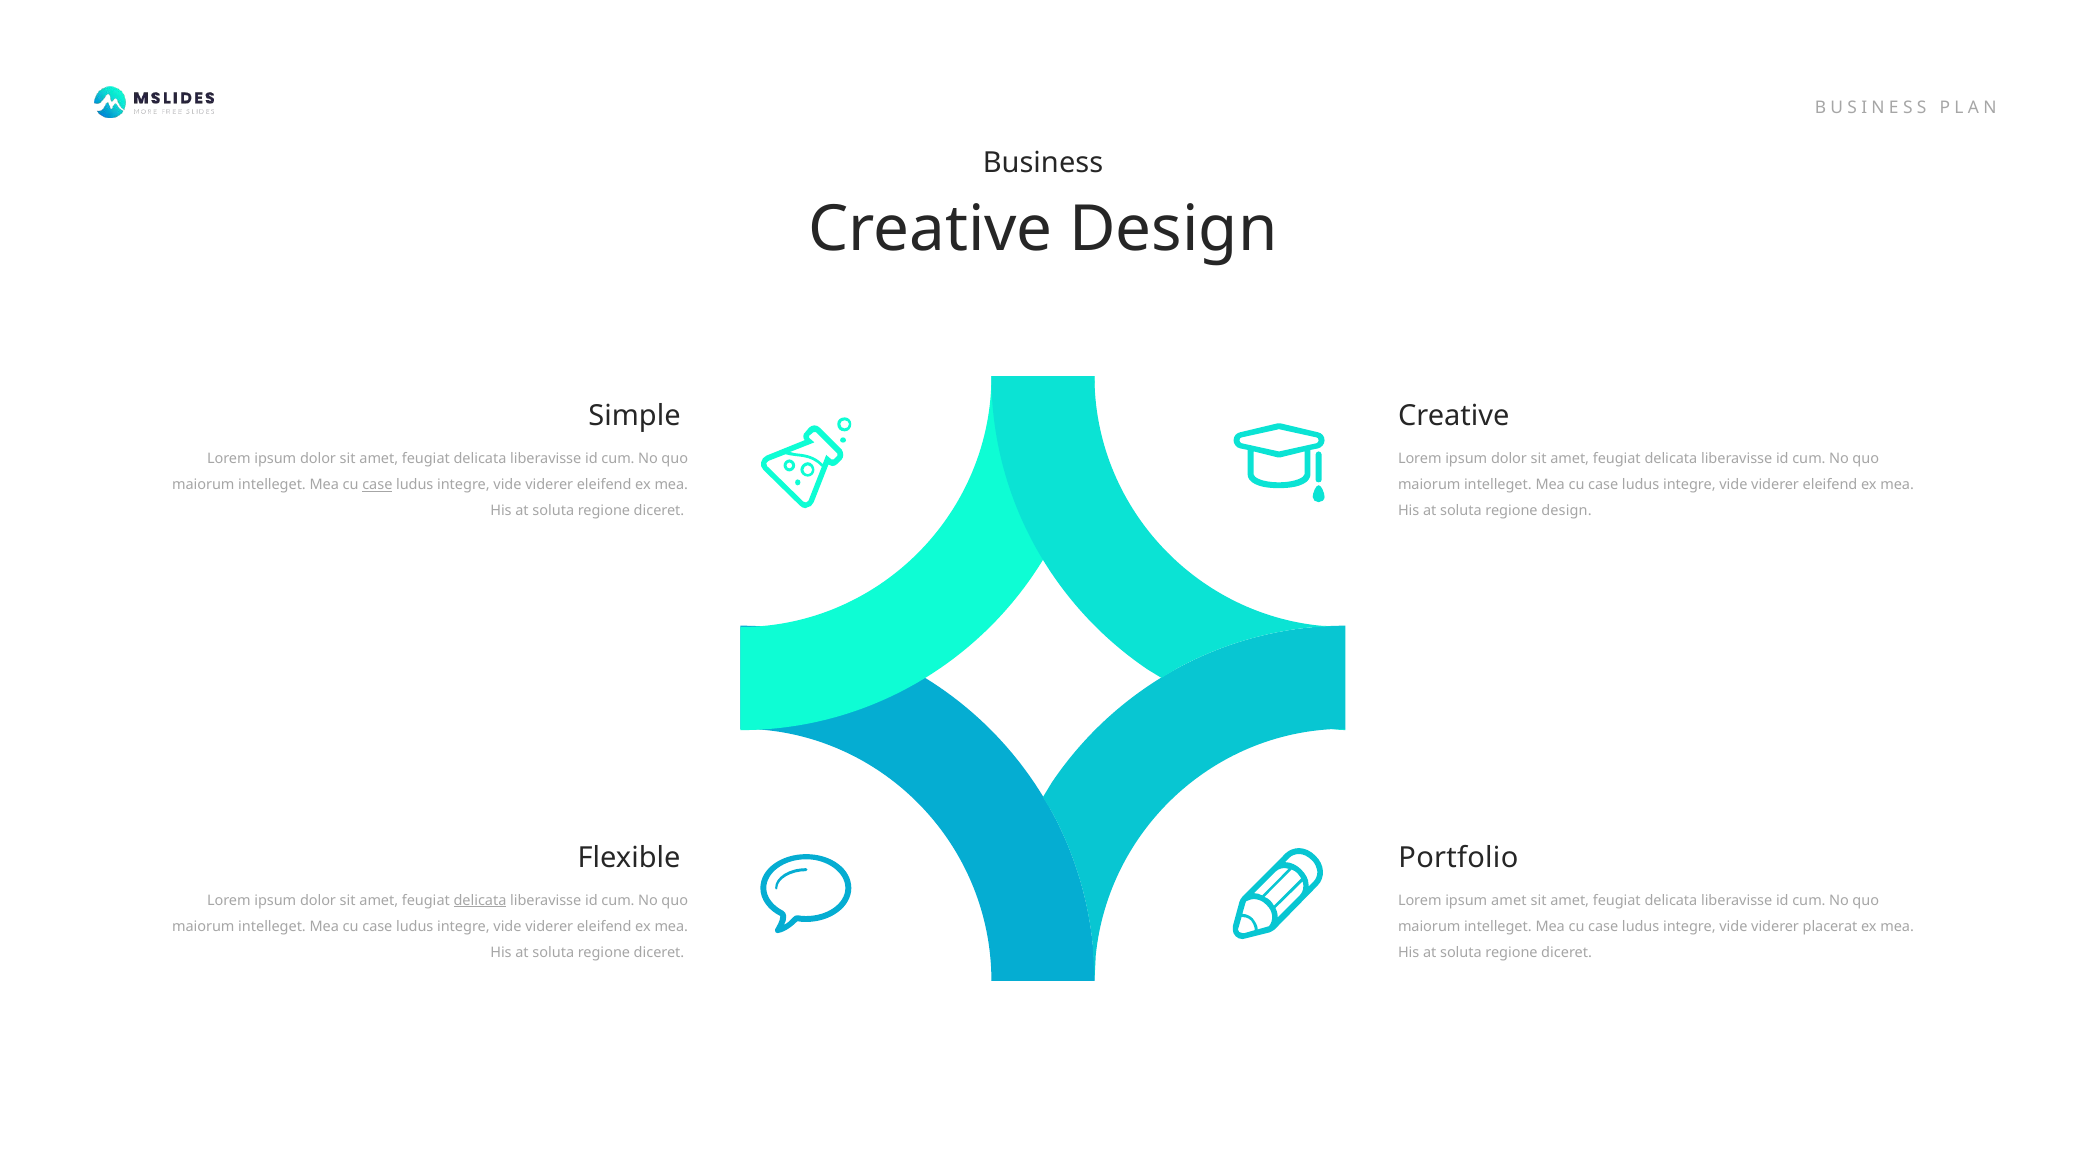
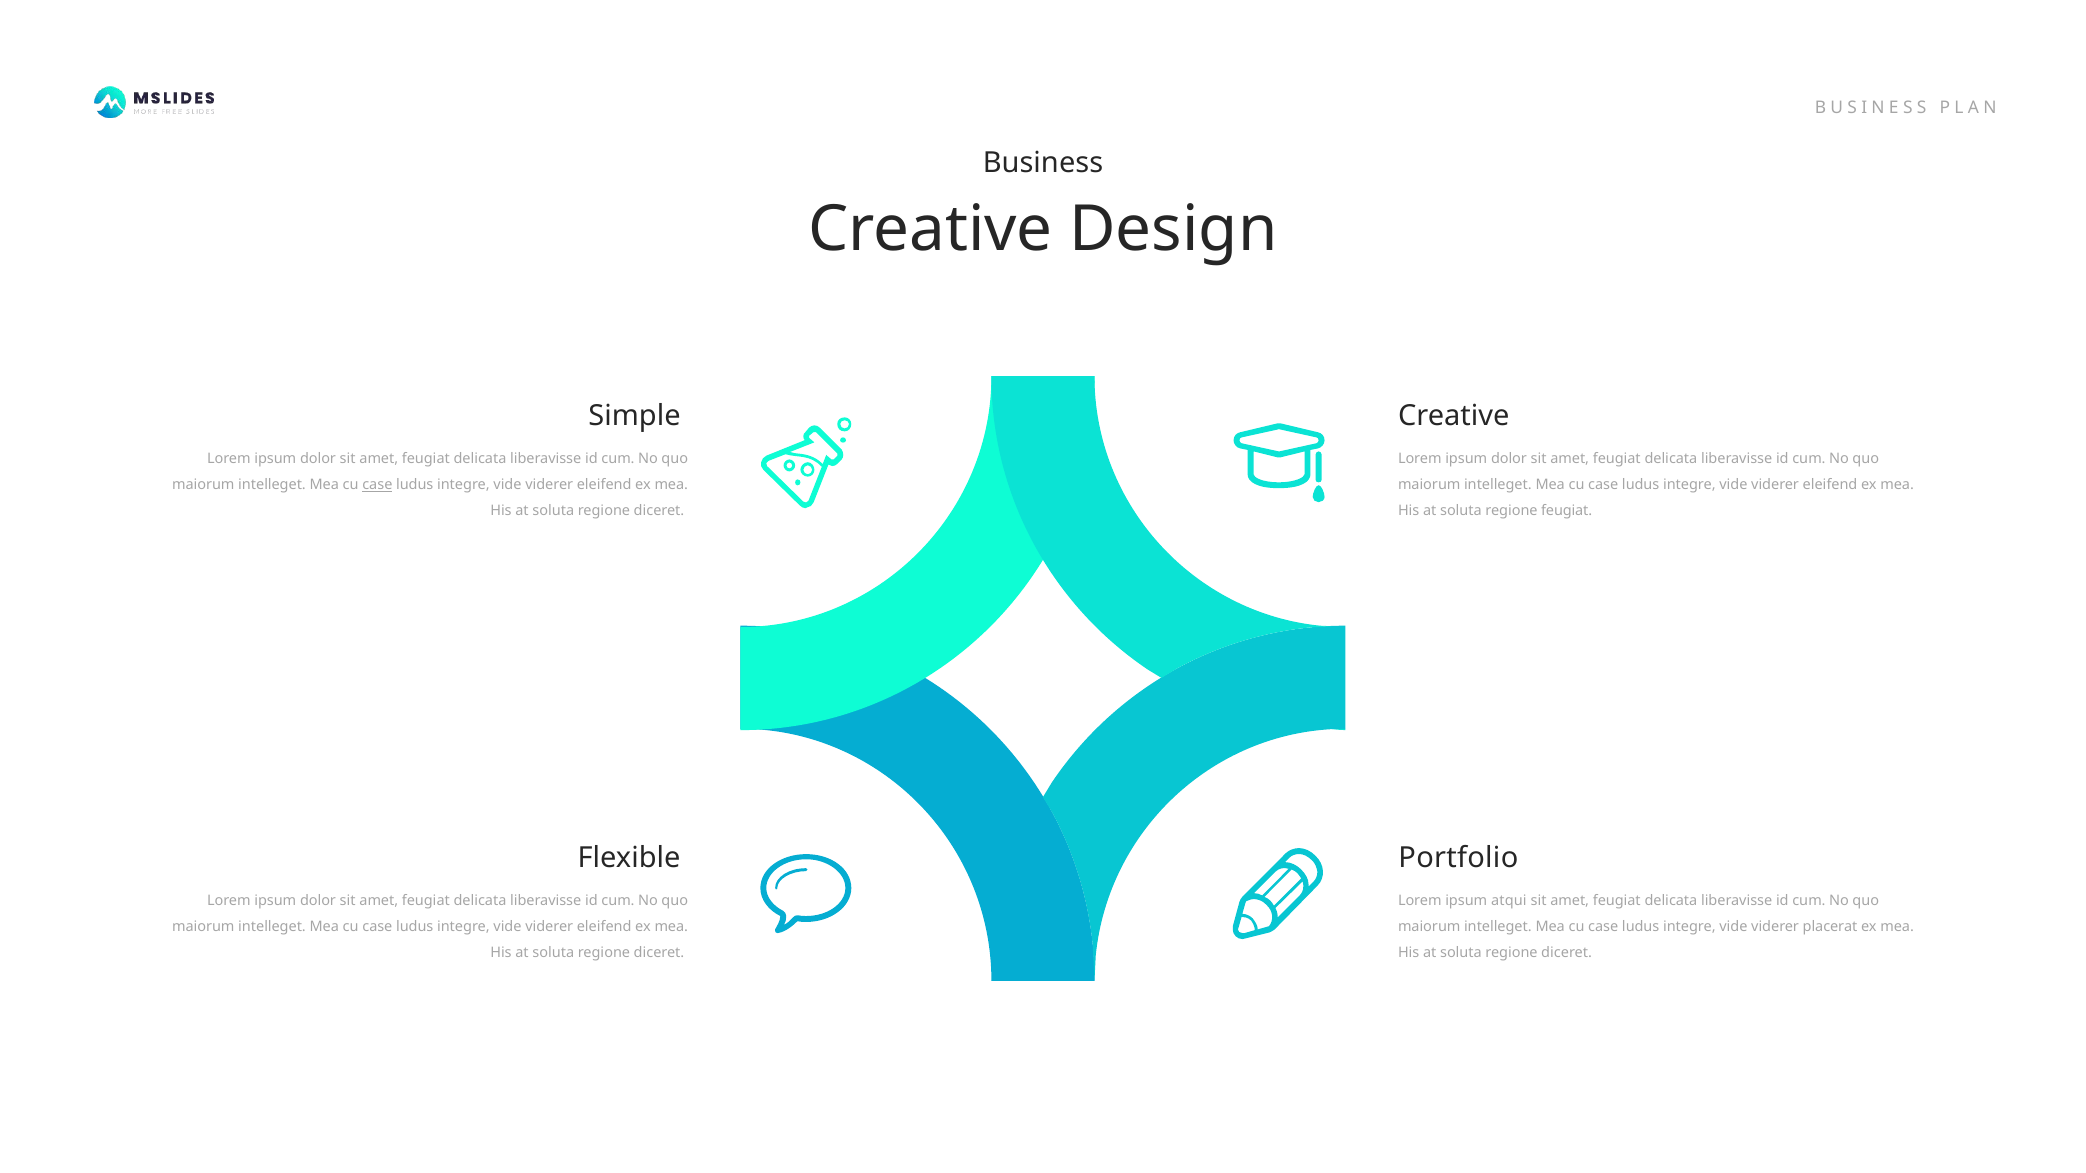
regione design: design -> feugiat (1567, 511)
delicata underline: present -> none (480, 901)
ipsum amet: amet -> atqui (1509, 901)
